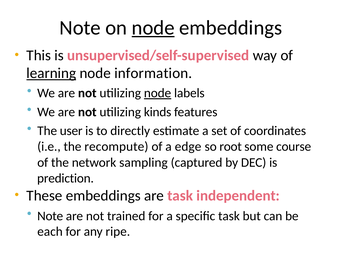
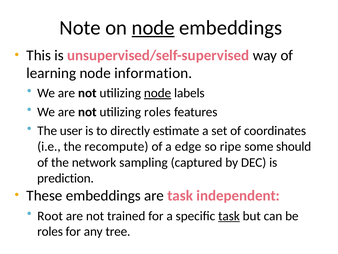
learning underline: present -> none (51, 73)
utilizing kinds: kinds -> roles (157, 112)
root: root -> ripe (230, 146)
course: course -> should (294, 146)
Note: Note -> Root (50, 216)
task underline: none -> present (229, 216)
each: each -> roles (50, 231)
ripe: ripe -> tree (118, 231)
